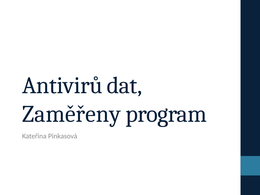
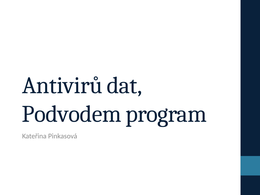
Zaměřeny: Zaměřeny -> Podvodem (72, 114)
